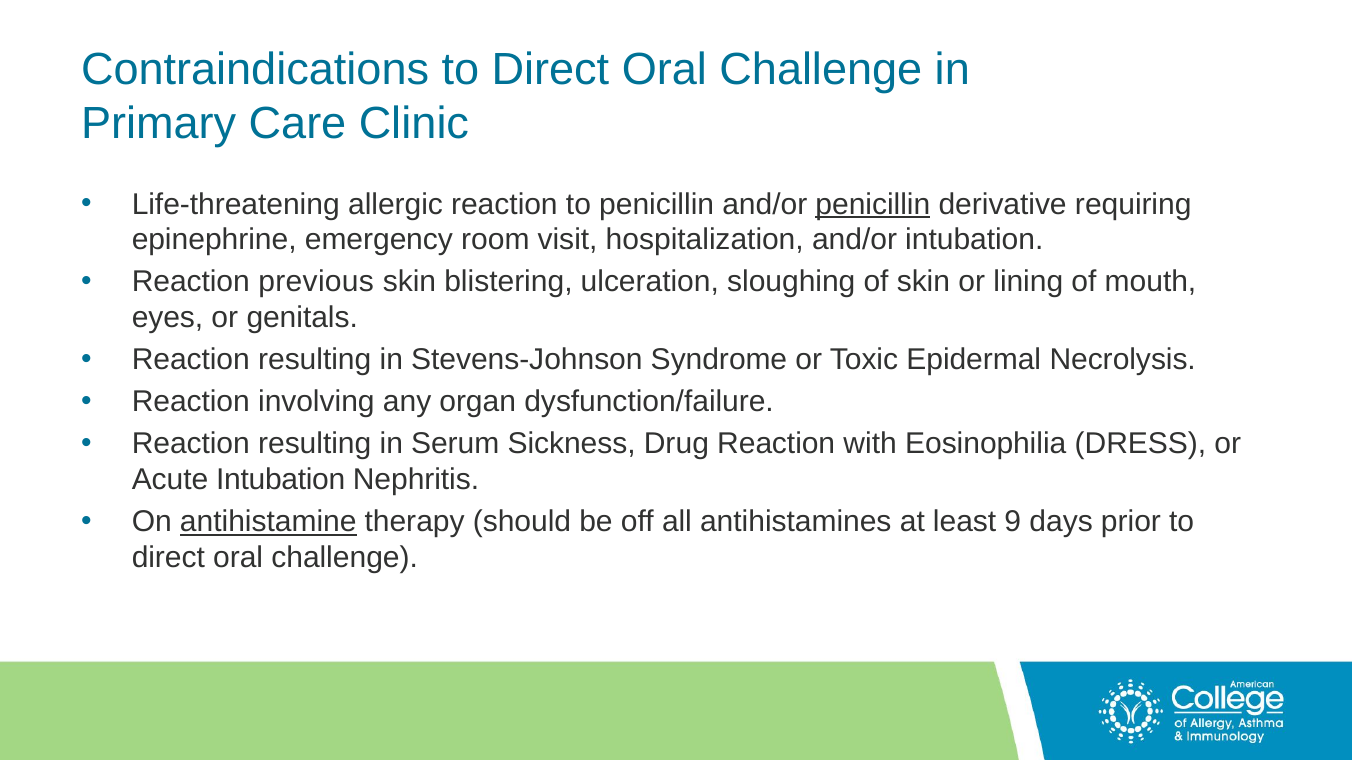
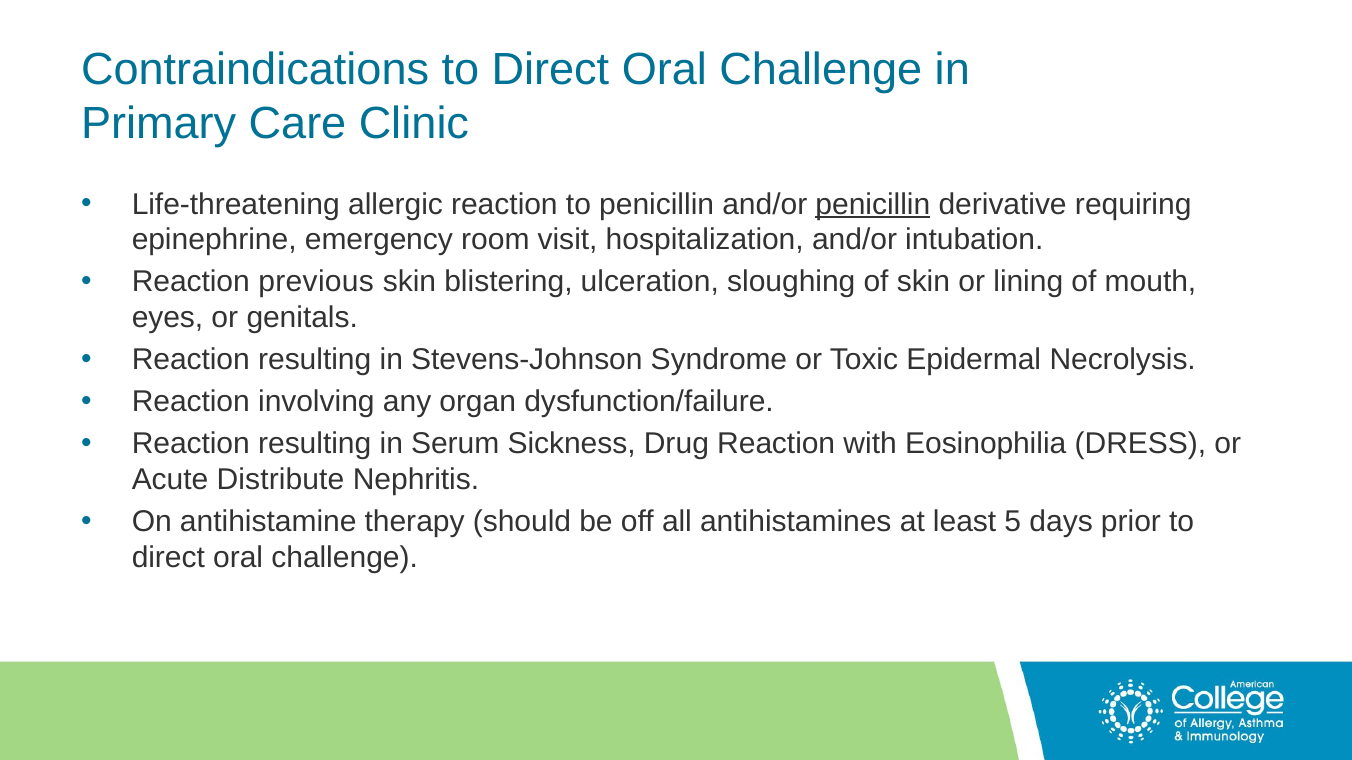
Acute Intubation: Intubation -> Distribute (281, 480)
antihistamine underline: present -> none (268, 522)
9: 9 -> 5 (1013, 522)
